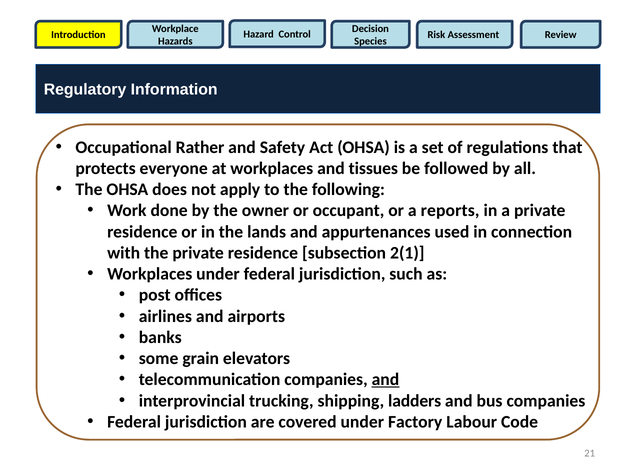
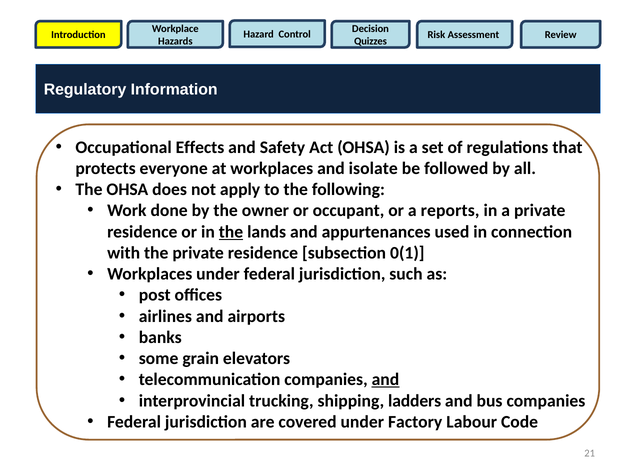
Species: Species -> Quizzes (371, 41)
Rather: Rather -> Effects (200, 147)
tissues: tissues -> isolate (373, 168)
the underline: none -> present (231, 232)
2(1: 2(1 -> 0(1 (407, 253)
